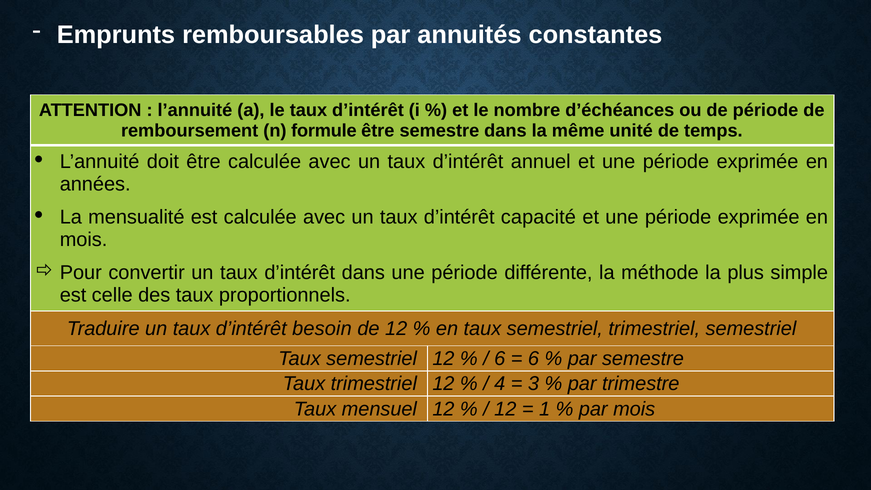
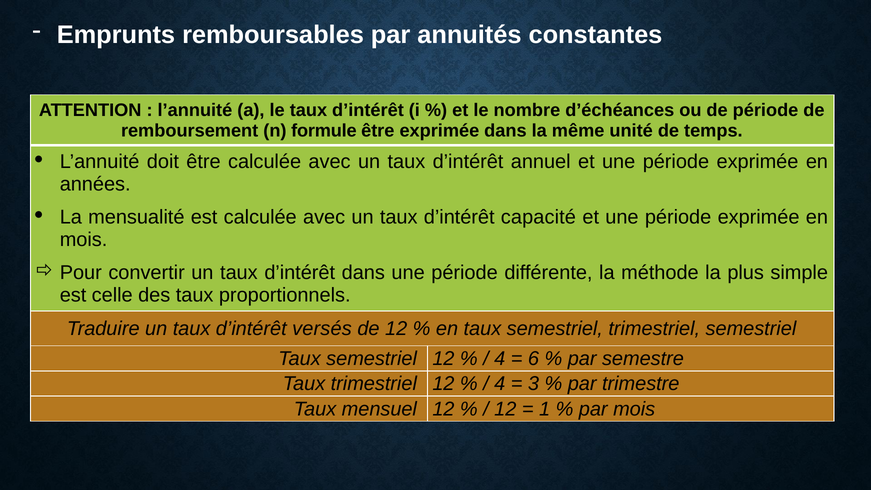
être semestre: semestre -> exprimée (439, 131)
besoin: besoin -> versés (322, 329)
6: 6 -> 4 (500, 359)
